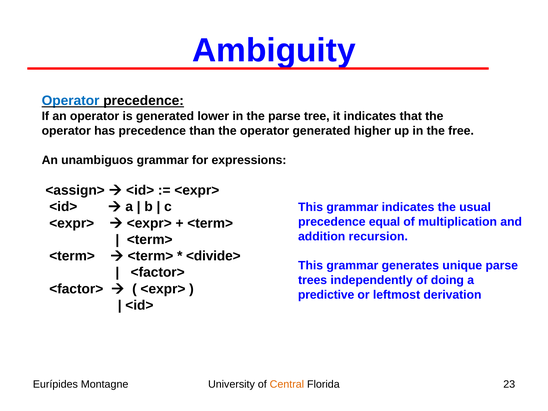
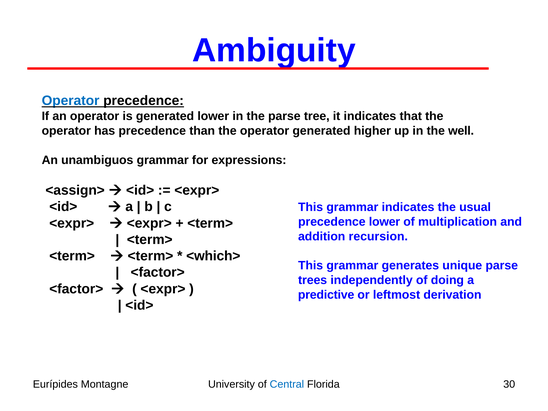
free: free -> well (461, 131)
precedence equal: equal -> lower (385, 222)
<divide>: <divide> -> <which> (213, 256)
Central colour: orange -> blue (287, 384)
23: 23 -> 30 (509, 384)
